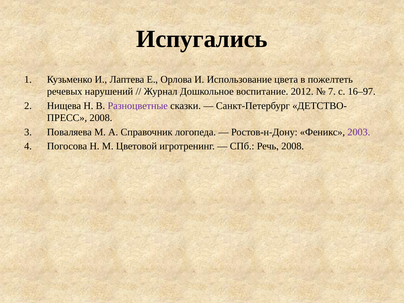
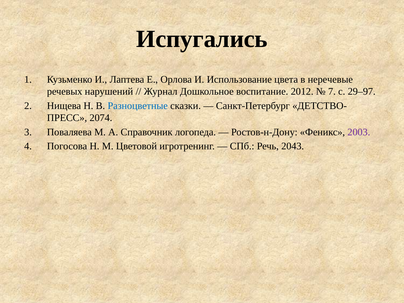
пожелтеть: пожелтеть -> неречевые (330, 79)
16–97: 16–97 -> 29–97 (362, 92)
Разноцветные colour: purple -> blue (138, 106)
2008: 2008 -> 2074 (101, 118)
Речь 2008: 2008 -> 2043 (293, 146)
